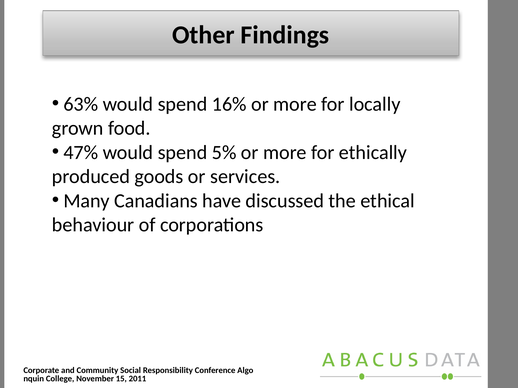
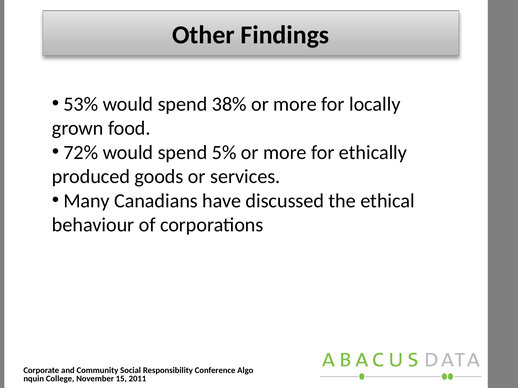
63%: 63% -> 53% (81, 104)
16%: 16% -> 38% (229, 104)
47%: 47% -> 72% (81, 153)
